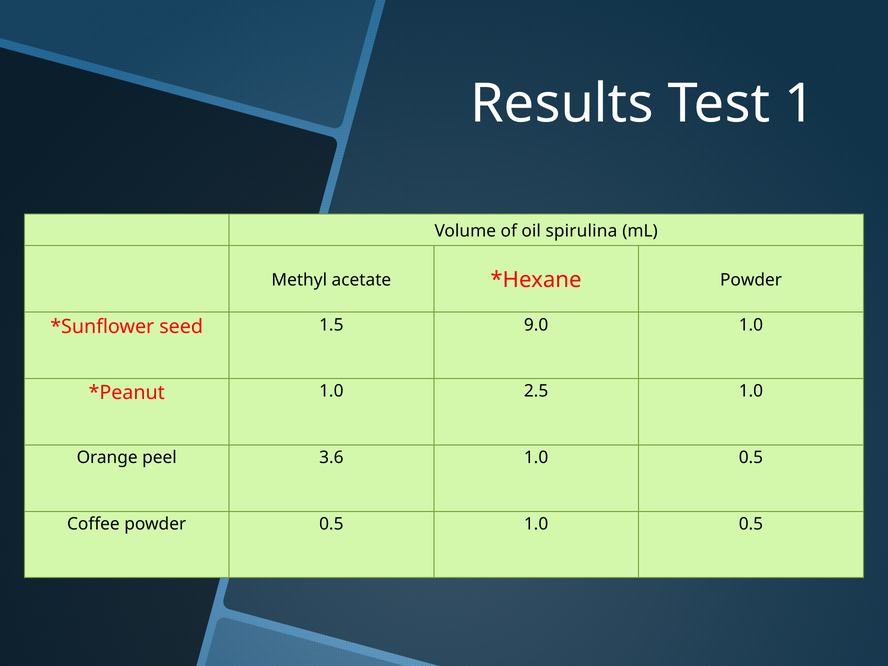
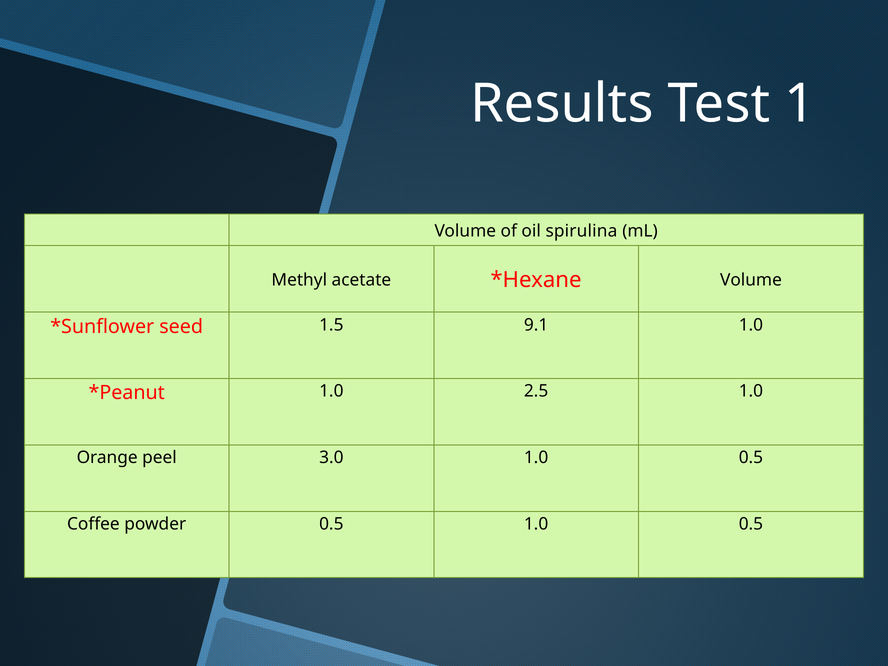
Powder: Powder -> Volume (751, 280)
9.0: 9.0 -> 9.1 (536, 325)
3.6: 3.6 -> 3.0 (331, 458)
